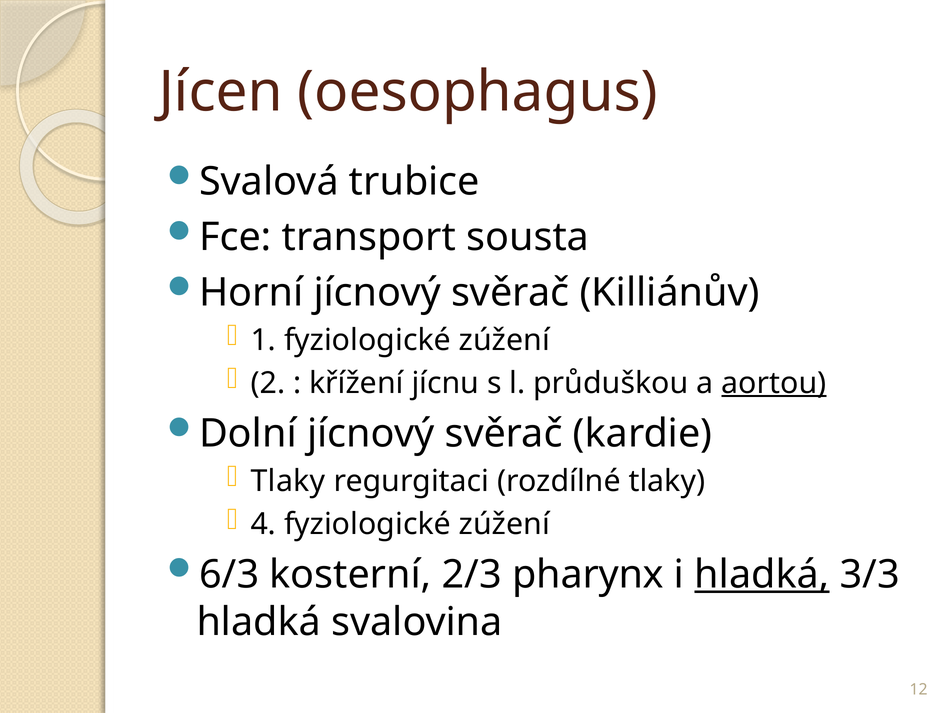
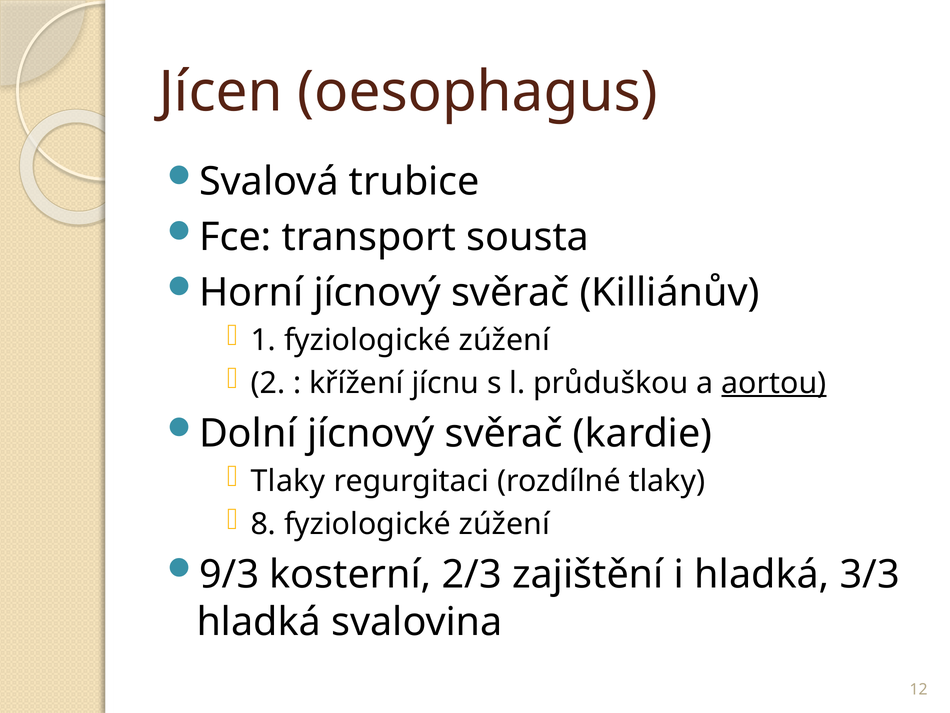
4: 4 -> 8 (263, 524)
6/3: 6/3 -> 9/3 (229, 574)
pharynx: pharynx -> zajištění (588, 574)
hladká underline: present -> none (762, 574)
